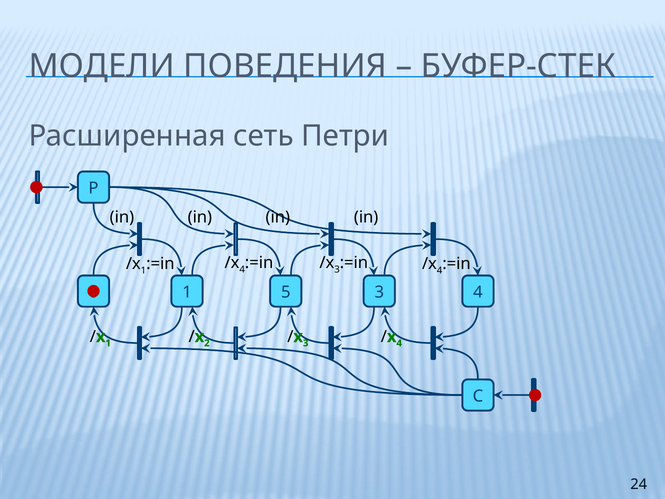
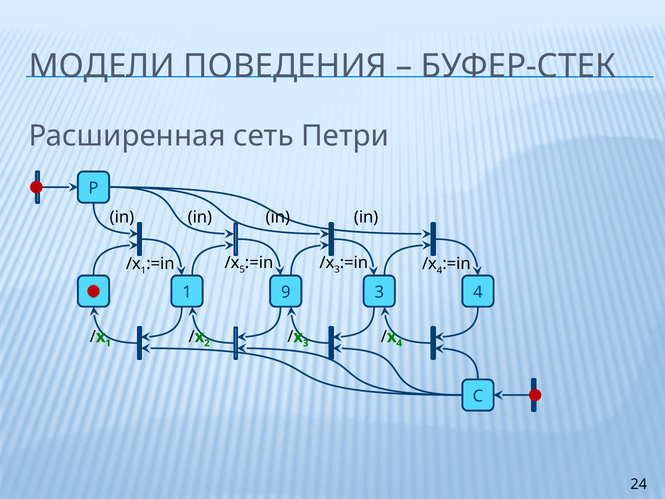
4: 4 -> 5 (242, 269)
5: 5 -> 9 (286, 292)
